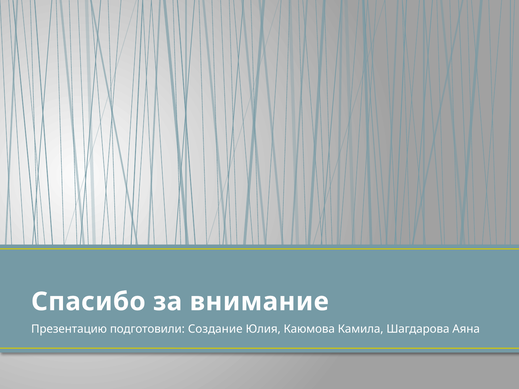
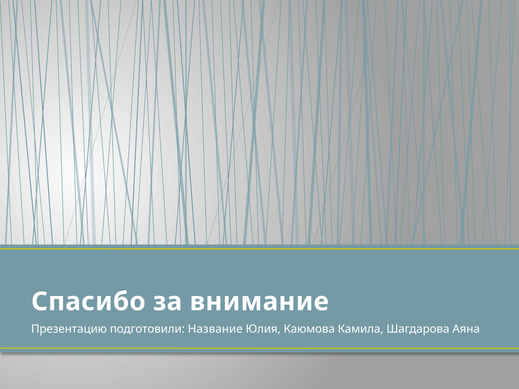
Создание: Создание -> Название (215, 329)
